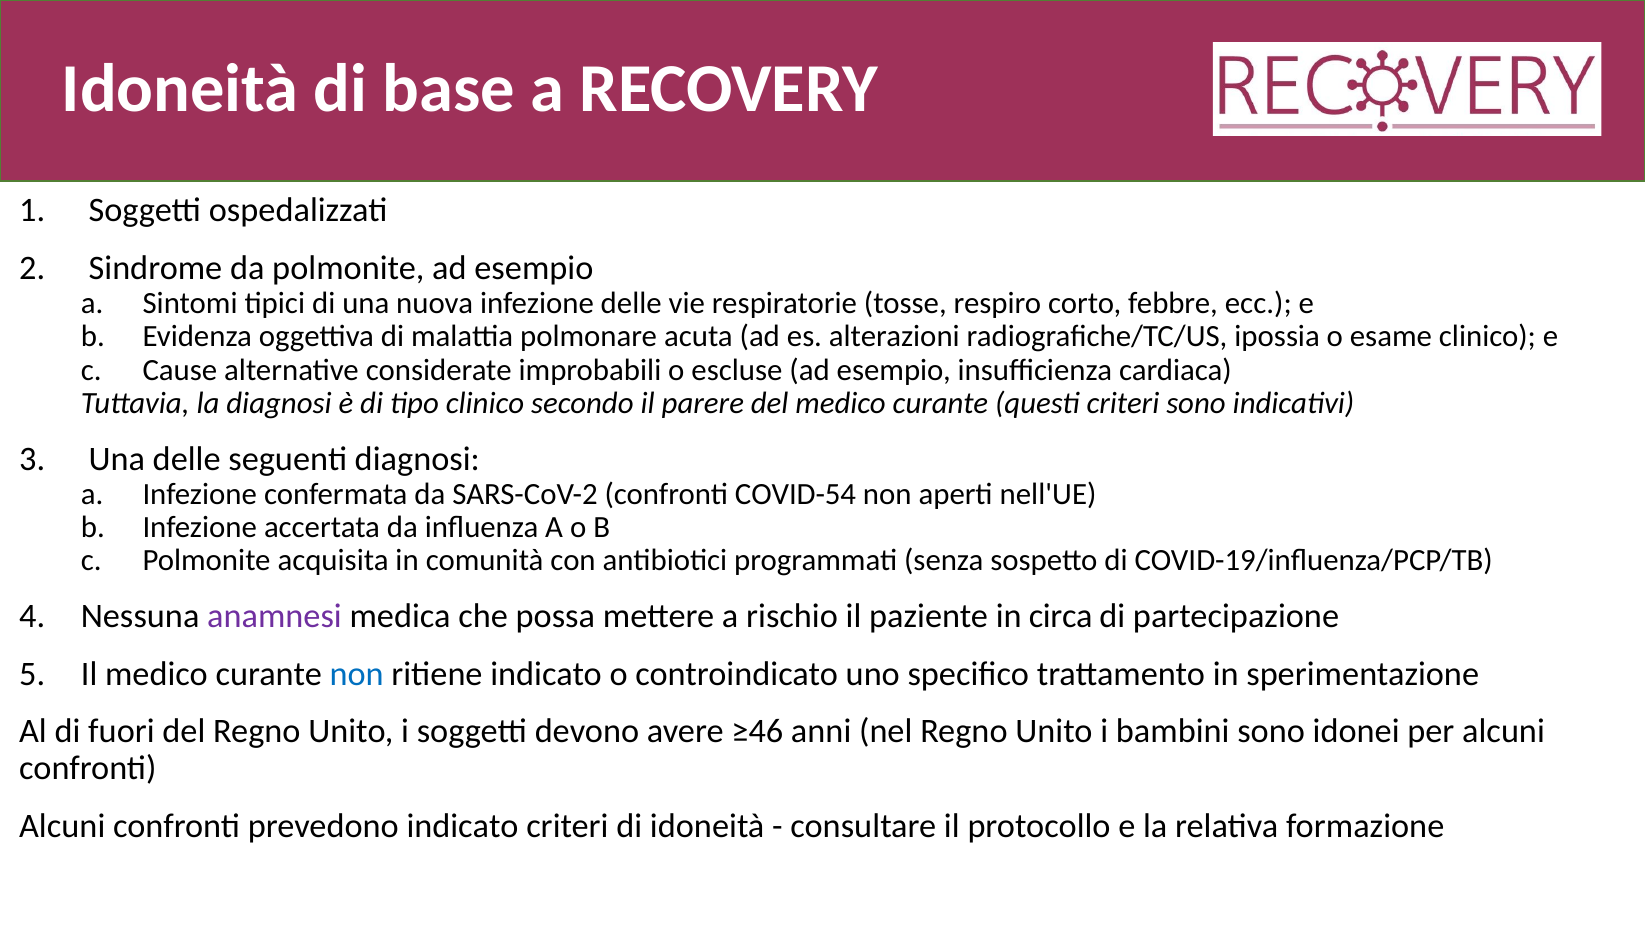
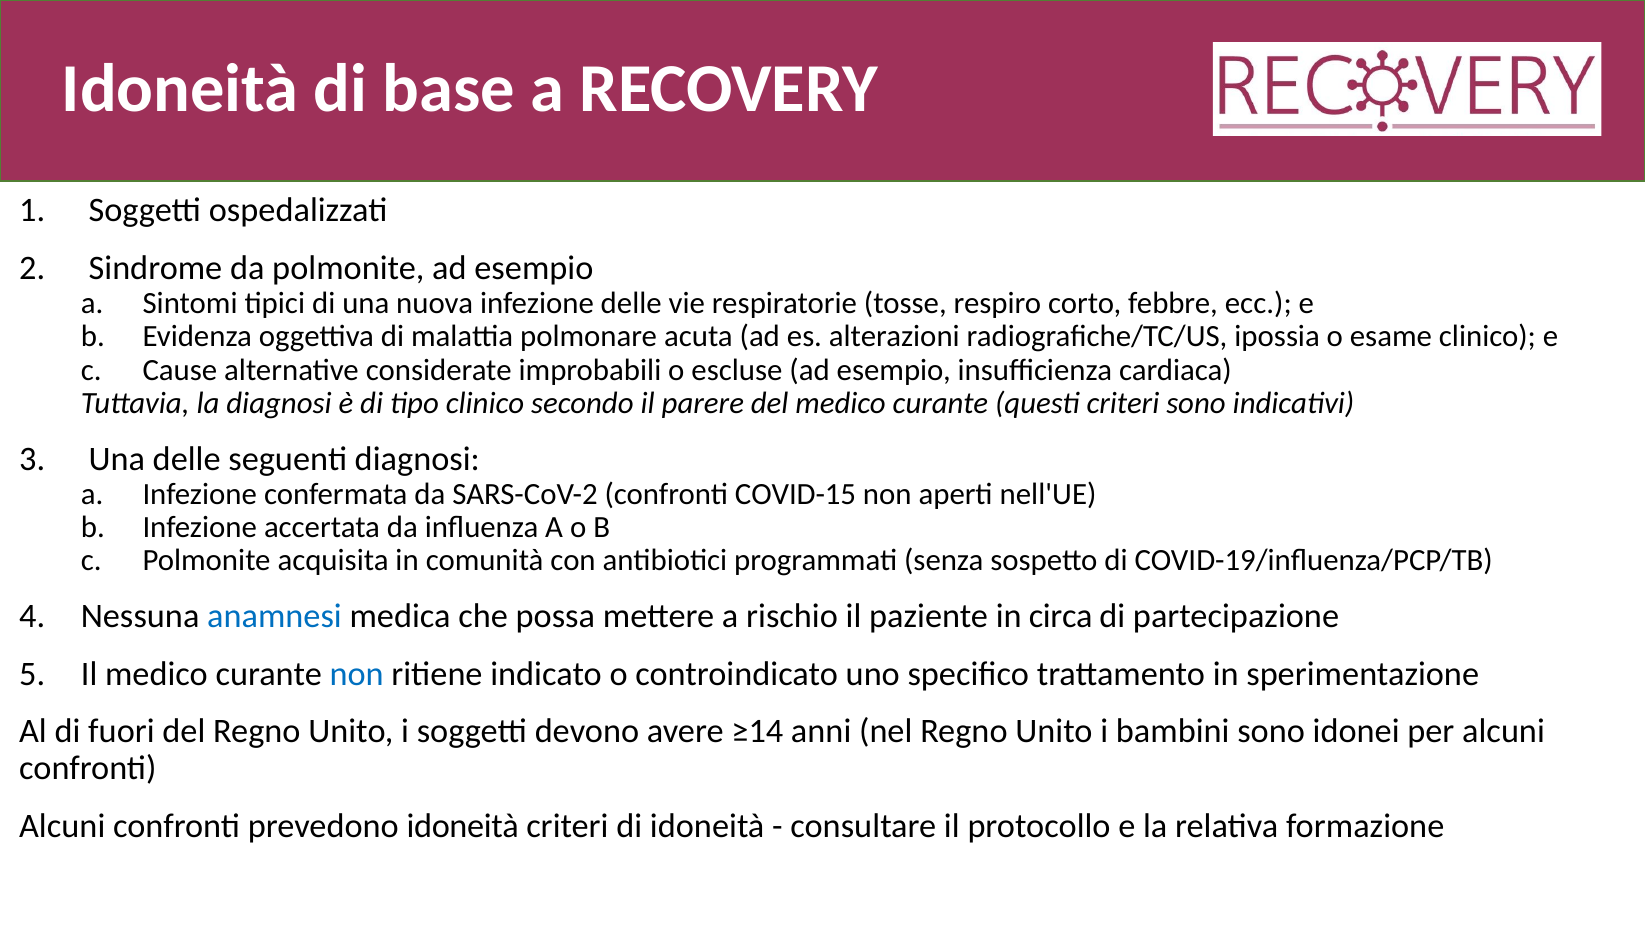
COVID-54: COVID-54 -> COVID-15 (796, 494)
anamnesi colour: purple -> blue (274, 617)
≥46: ≥46 -> ≥14 (757, 732)
prevedono indicato: indicato -> idoneità (463, 826)
